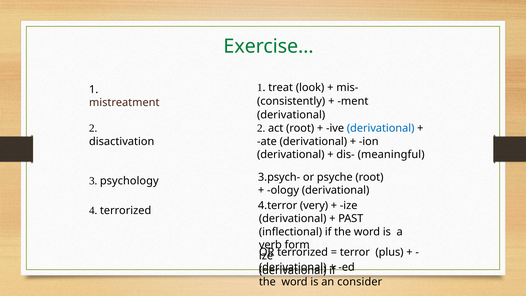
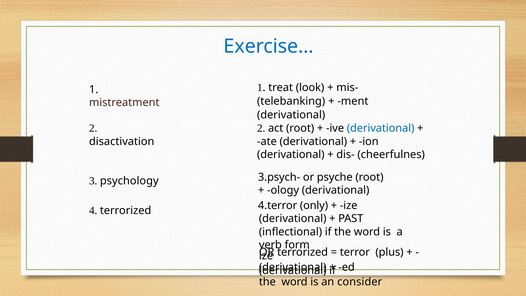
Exercise… colour: green -> blue (269, 46)
consistently: consistently -> telebanking (291, 101)
meaningful: meaningful -> cheerfulnes (391, 155)
very: very -> only (314, 205)
